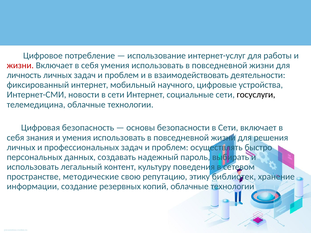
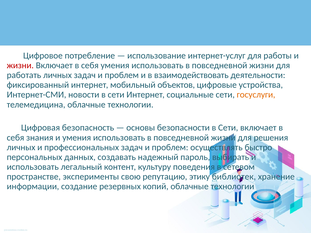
личность: личность -> работать (24, 75)
научного: научного -> объектов (176, 85)
госуслуги colour: black -> orange (256, 95)
методические: методические -> эксперименты (91, 177)
